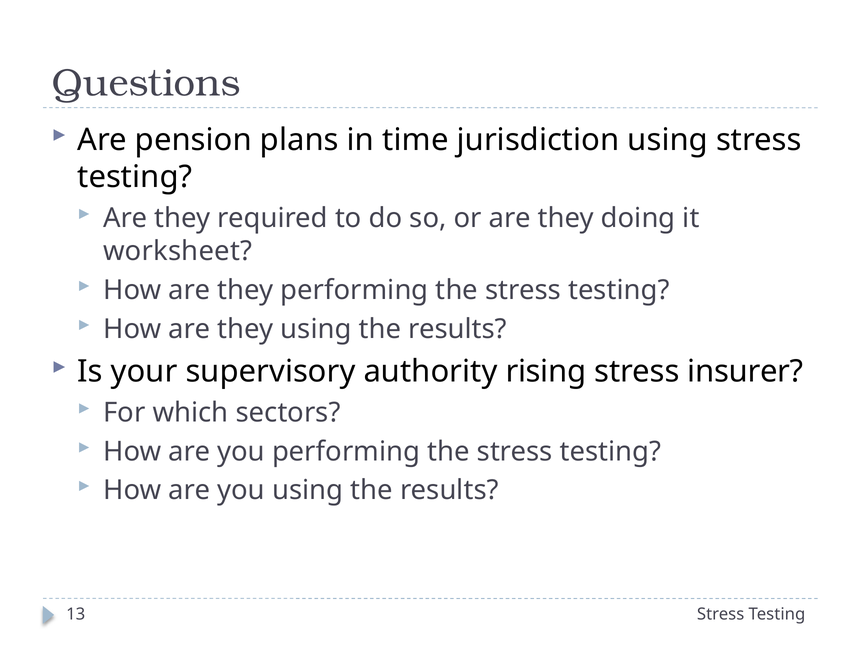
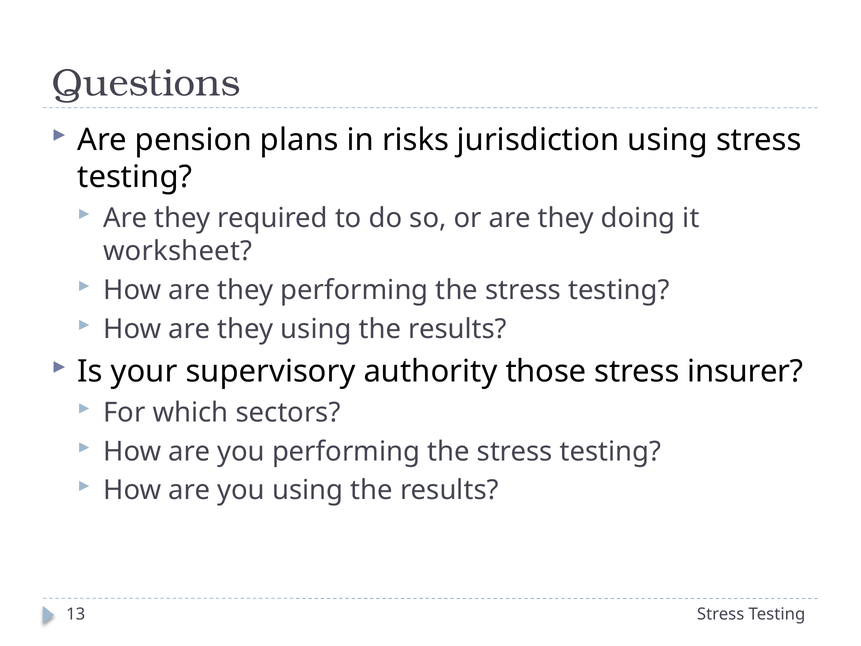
time: time -> risks (416, 140)
rising: rising -> those (546, 371)
